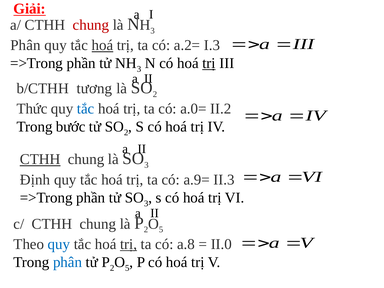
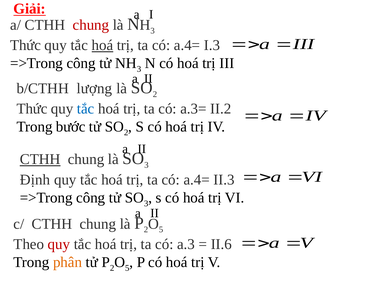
Phân: Phân -> Thức (26, 45)
a.2=: a.2= -> a.4= (187, 45)
phần: phần -> công (81, 63)
trị underline: present -> none (209, 63)
tương: tương -> lượng (94, 88)
a.0=: a.0= -> a.3= (193, 109)
a.9=: a.9= -> a.4= (197, 180)
phần: phần -> công (91, 198)
quy colour: blue -> red (59, 244)
trị underline: present -> none (129, 244)
a.8: a.8 -> a.3 (186, 244)
II.0: II.0 -> II.6 (221, 244)
phân colour: blue -> orange (67, 262)
